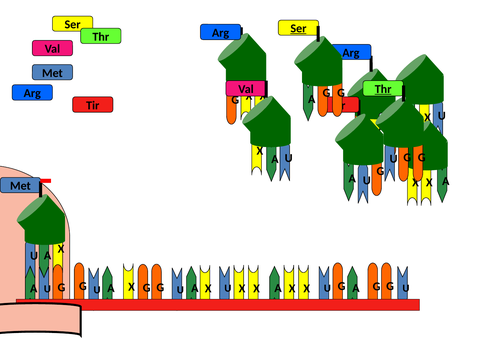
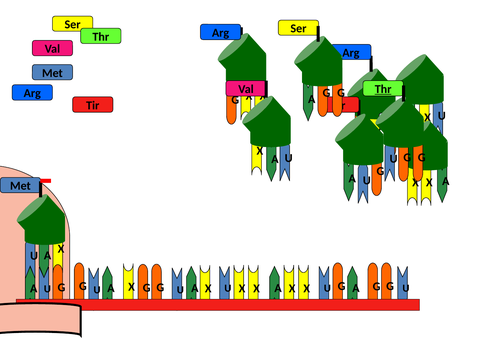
Ser underline: present -> none (298, 29)
